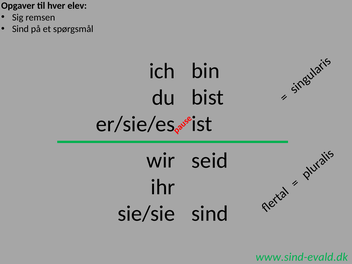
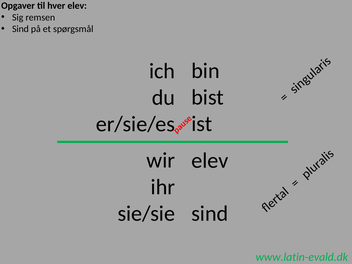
seid: seid -> elev (210, 160)
www.sind-evald.dk: www.sind-evald.dk -> www.latin-evald.dk (302, 257)
